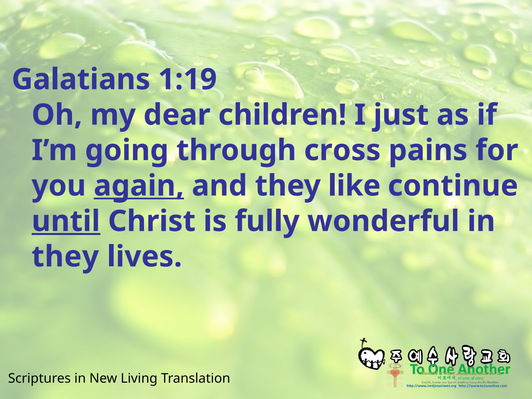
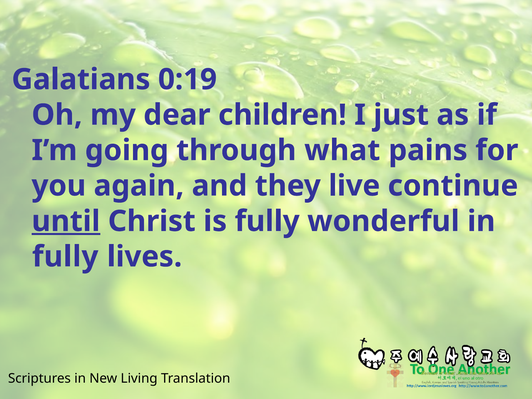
1:19: 1:19 -> 0:19 (187, 79)
cross: cross -> what (342, 150)
again underline: present -> none (139, 186)
like: like -> live (354, 186)
they: they -> fully (65, 257)
